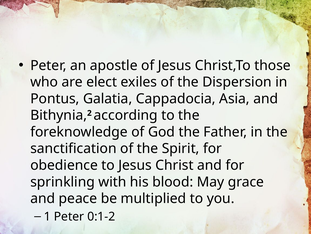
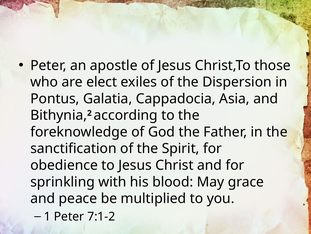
0:1-2: 0:1-2 -> 7:1-2 (101, 216)
